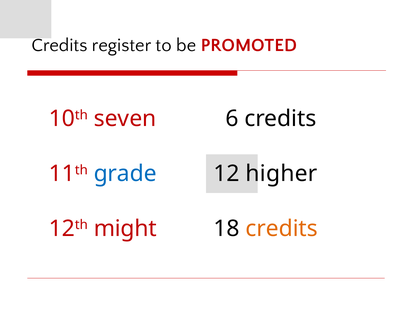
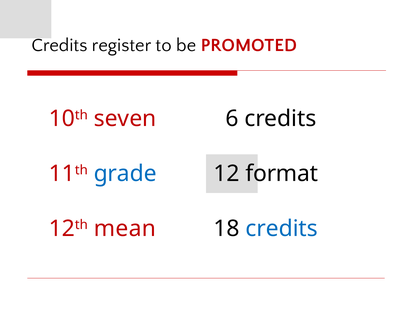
higher: higher -> format (282, 174)
might: might -> mean (125, 229)
credits colour: orange -> blue (282, 229)
